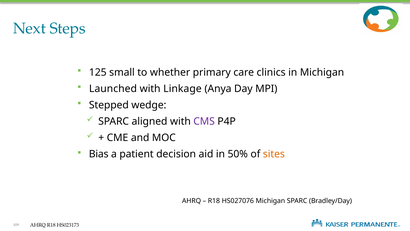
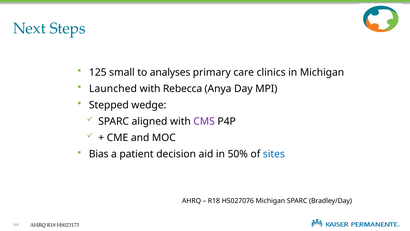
whether: whether -> analyses (170, 72)
Linkage: Linkage -> Rebecca (183, 89)
sites colour: orange -> blue (274, 154)
